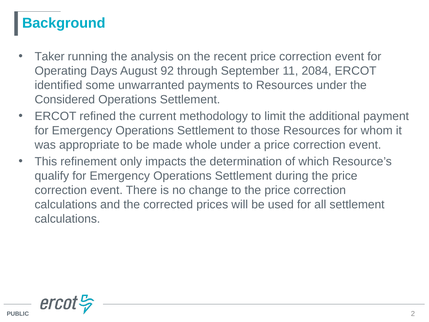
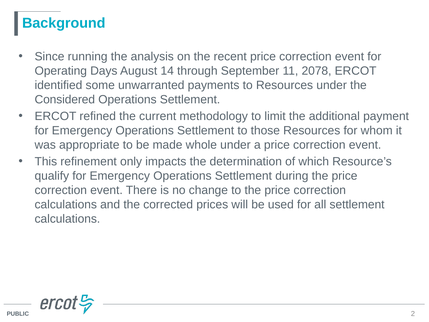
Taker: Taker -> Since (50, 57)
92: 92 -> 14 (167, 71)
2084: 2084 -> 2078 (316, 71)
